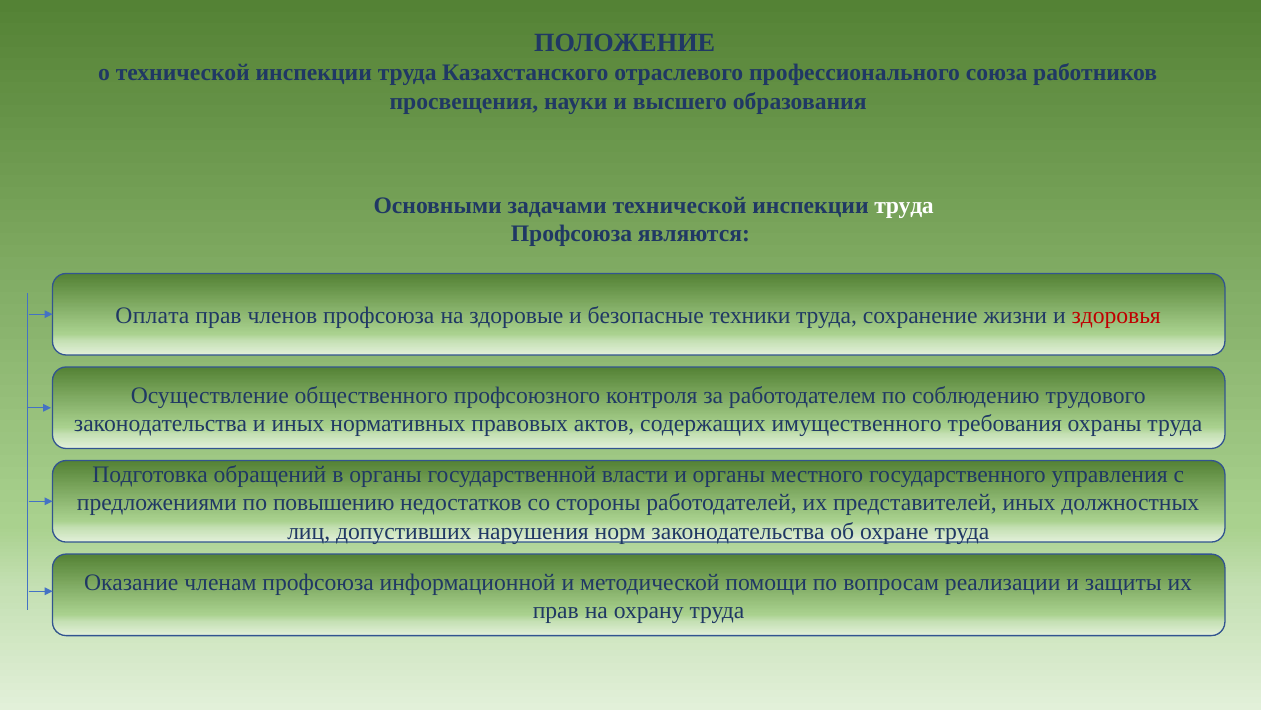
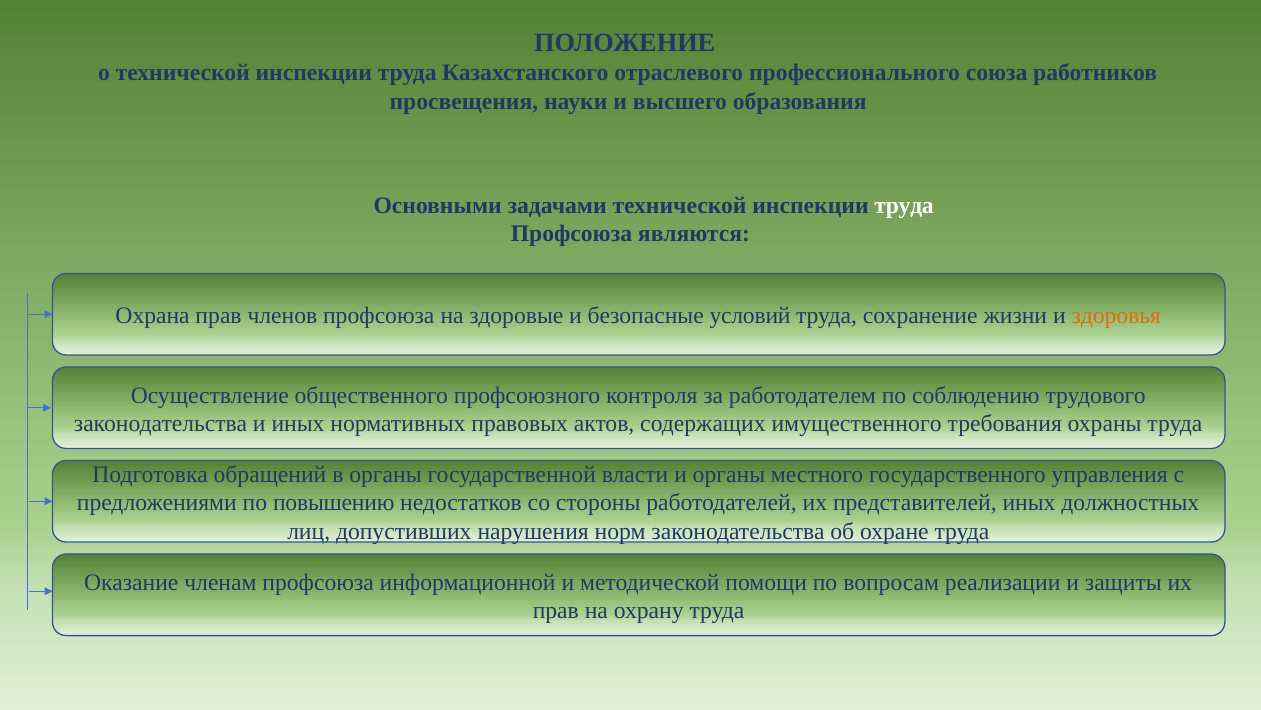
Оплата: Оплата -> Охрана (153, 316)
техники: техники -> условий (750, 316)
здоровья colour: red -> orange (1116, 316)
